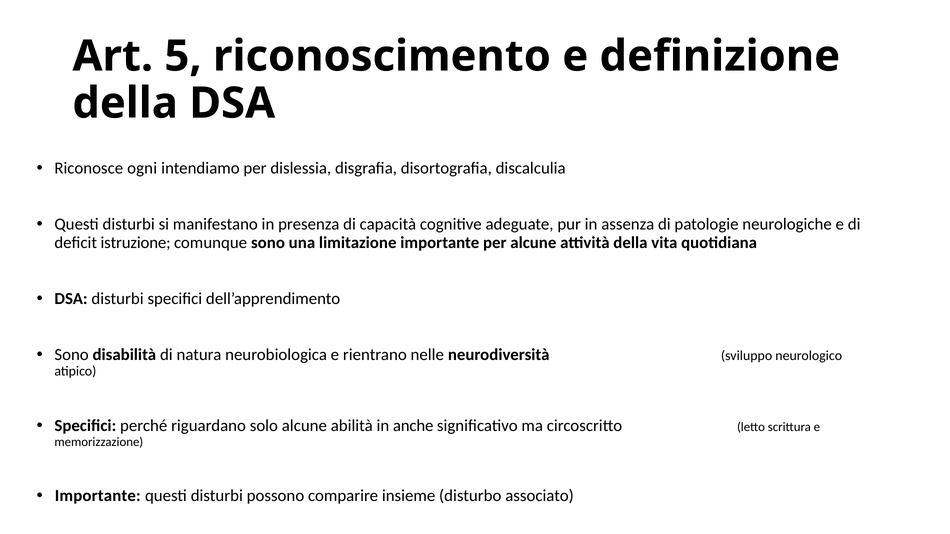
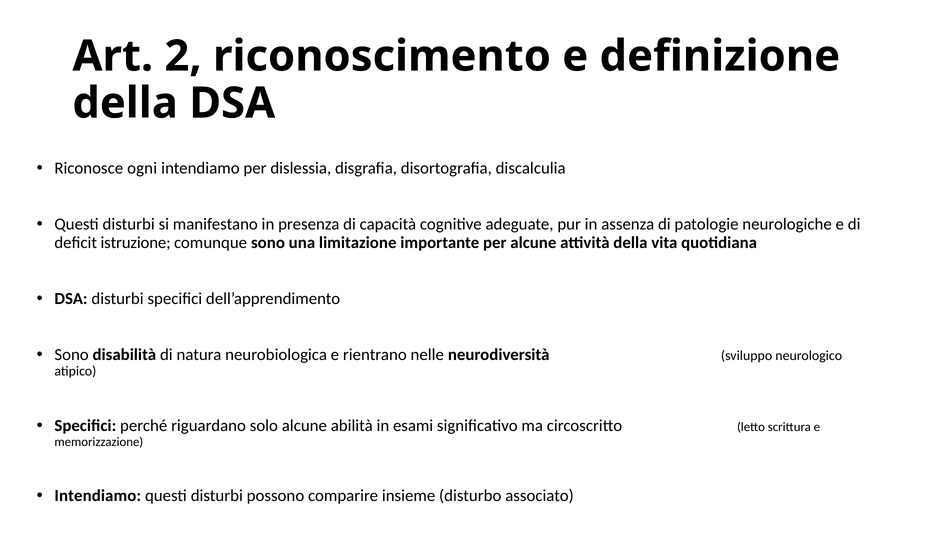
5: 5 -> 2 (183, 56)
anche: anche -> esami (413, 426)
Importante: Importante -> Intendiamo (98, 496)
